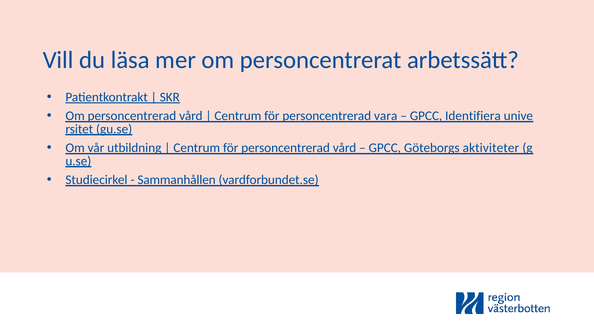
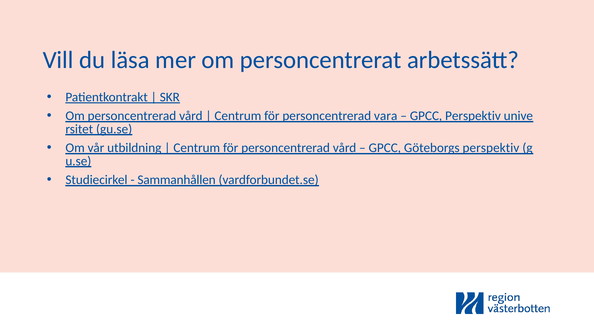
GPCC Identifiera: Identifiera -> Perspektiv (473, 116)
Göteborgs aktiviteter: aktiviteter -> perspektiv (491, 148)
